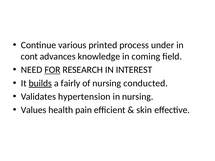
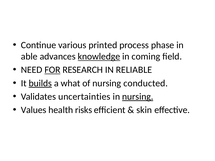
under: under -> phase (163, 45)
cont: cont -> able (29, 57)
knowledge underline: none -> present (99, 57)
INTEREST: INTEREST -> RELIABLE (134, 70)
fairly: fairly -> what (71, 83)
hypertension: hypertension -> uncertainties (84, 97)
nursing underline: none -> present (138, 97)
pain: pain -> risks (84, 110)
